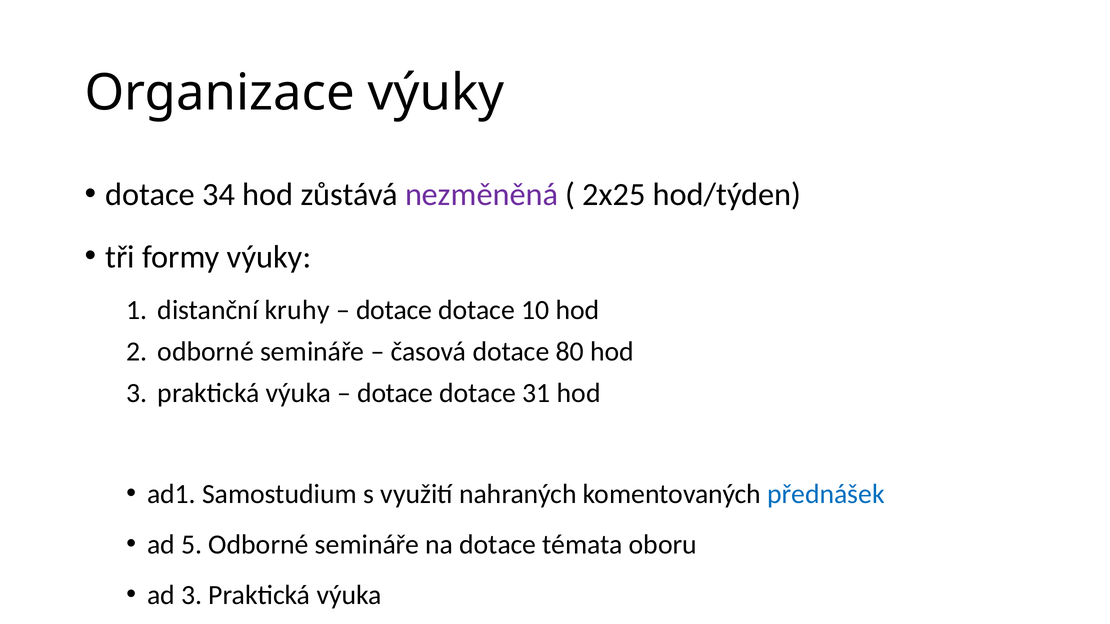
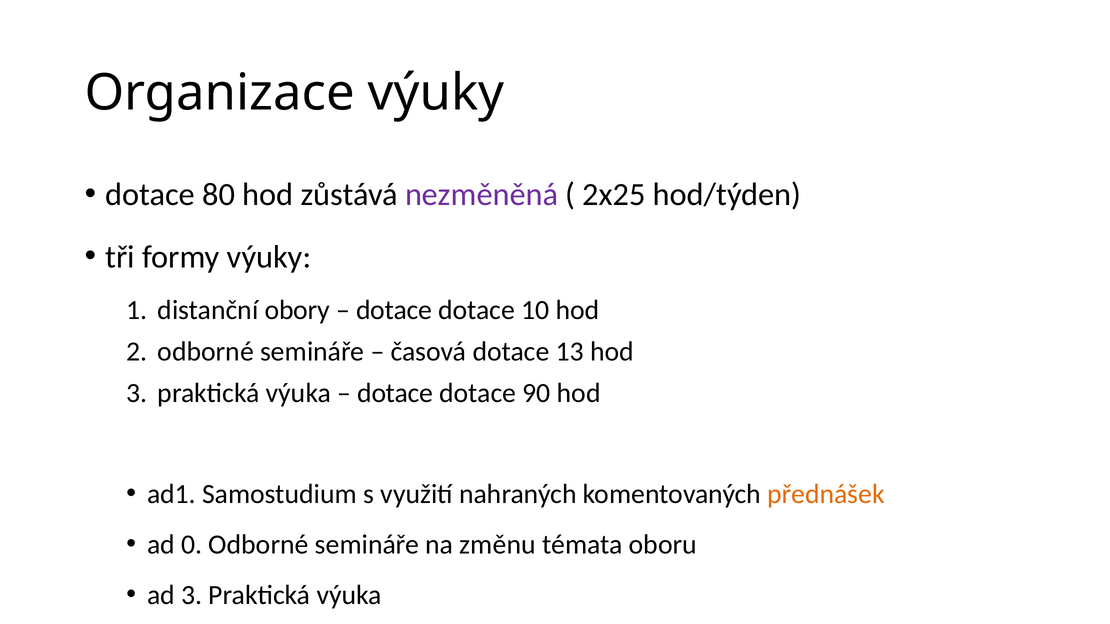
34: 34 -> 80 (219, 195)
kruhy: kruhy -> obory (297, 310)
80: 80 -> 13 (570, 352)
31: 31 -> 90 (536, 393)
přednášek colour: blue -> orange (826, 494)
5: 5 -> 0 (192, 545)
na dotace: dotace -> změnu (498, 545)
